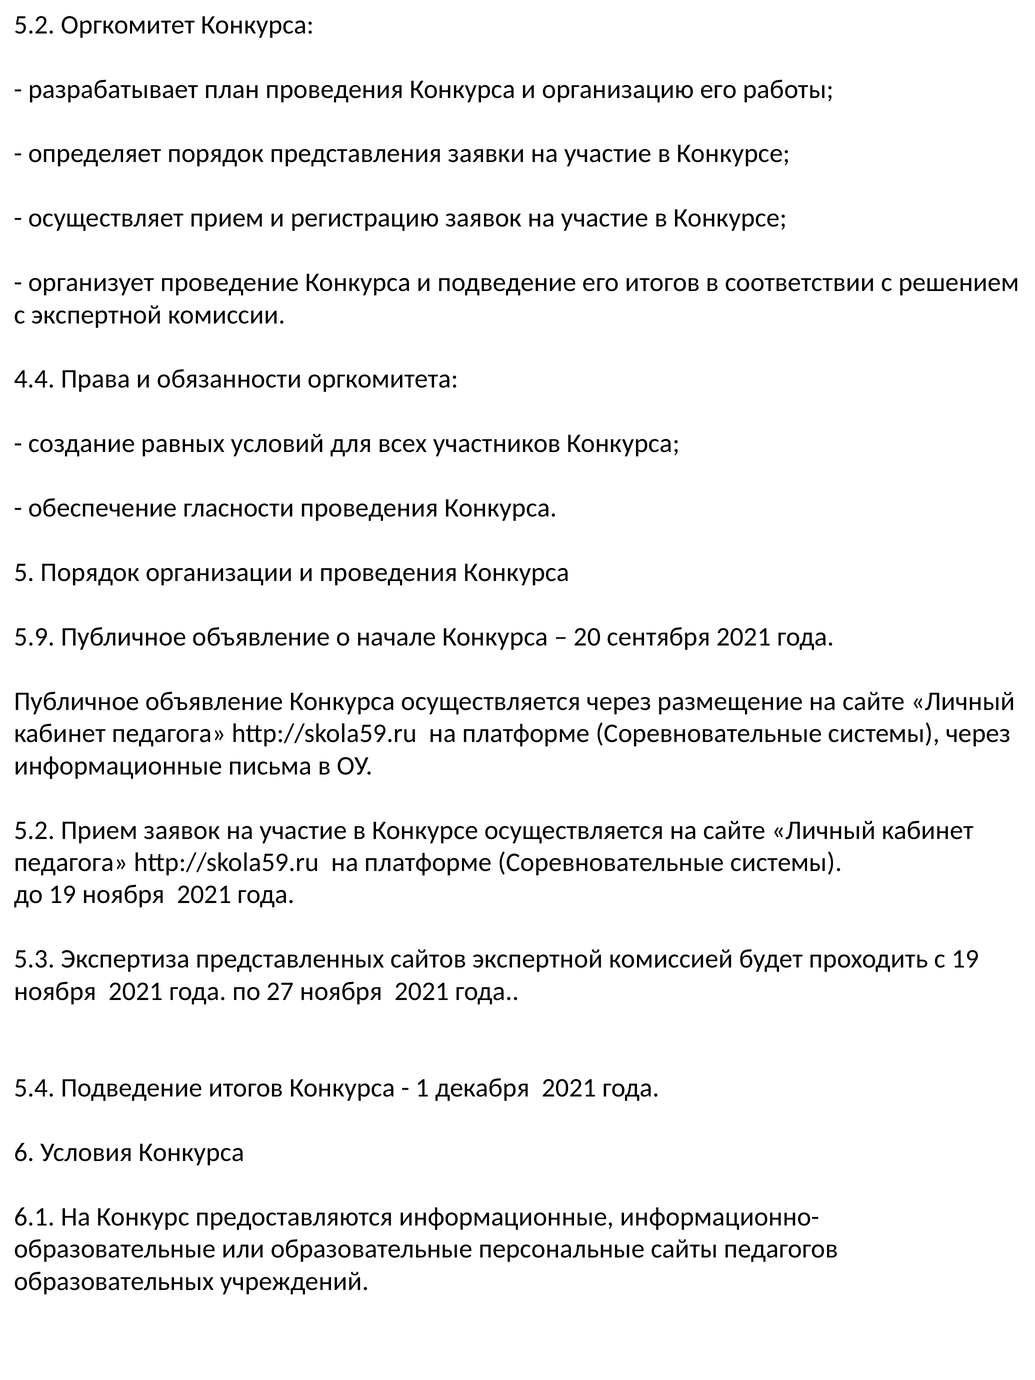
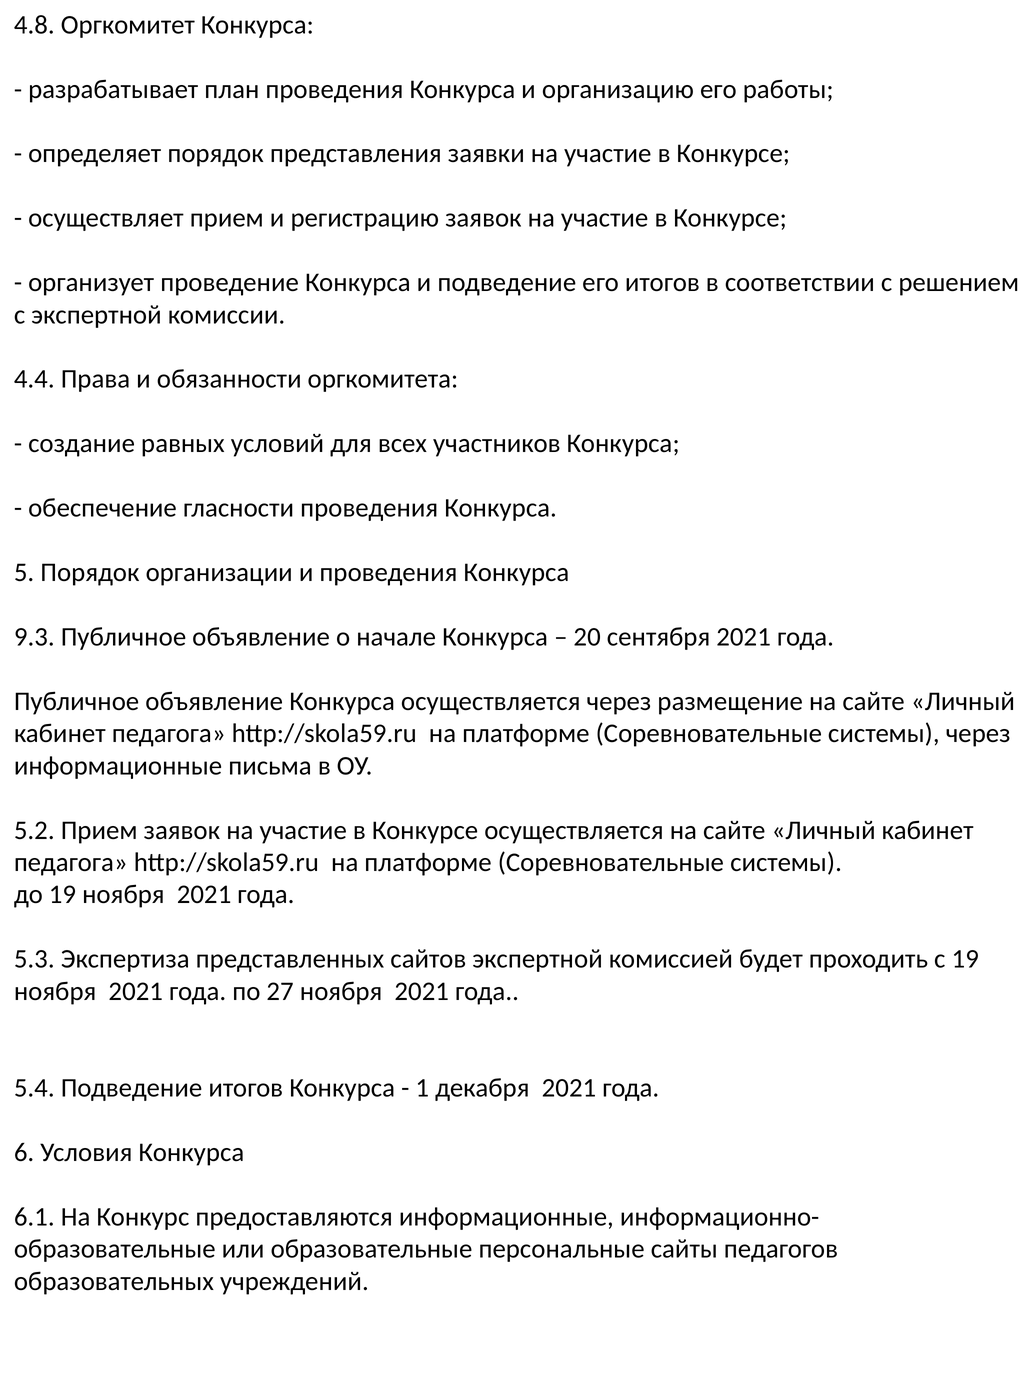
5.2: 5.2 -> 4.8 (34, 25)
5.9: 5.9 -> 9.3 (34, 637)
